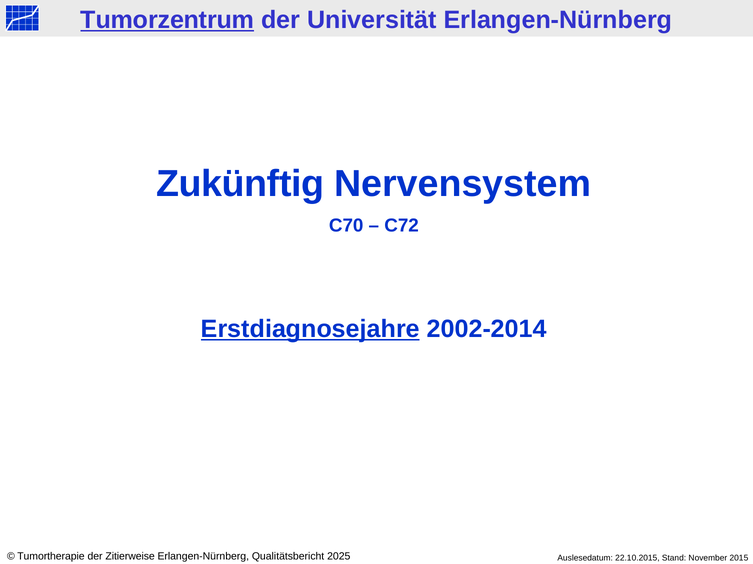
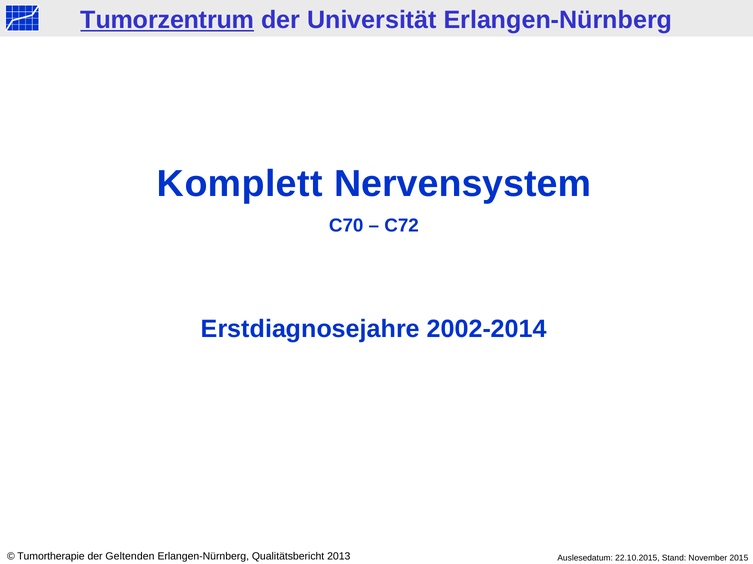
Zukünftig: Zukünftig -> Komplett (240, 184)
Erstdiagnosejahre underline: present -> none (310, 329)
Zitierweise: Zitierweise -> Geltenden (130, 557)
2025: 2025 -> 2013 (339, 557)
